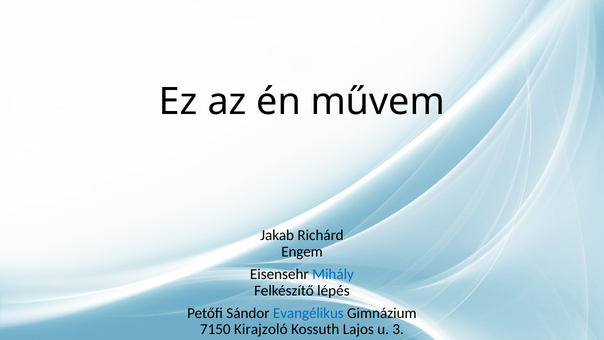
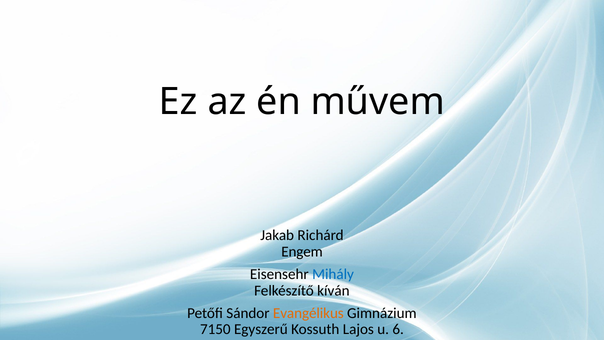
lépés: lépés -> kíván (333, 290)
Evangélikus colour: blue -> orange (308, 313)
Kirajzoló: Kirajzoló -> Egyszerű (261, 329)
3: 3 -> 6 (398, 329)
